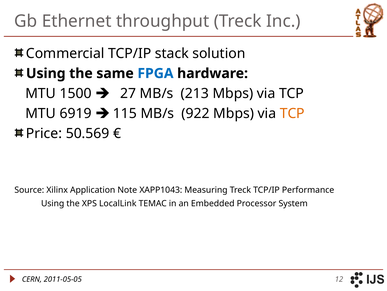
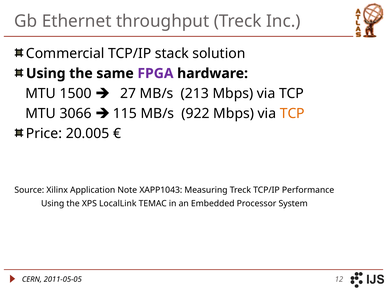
FPGA colour: blue -> purple (155, 73)
6919: 6919 -> 3066 (76, 113)
50.569: 50.569 -> 20.005 (88, 133)
